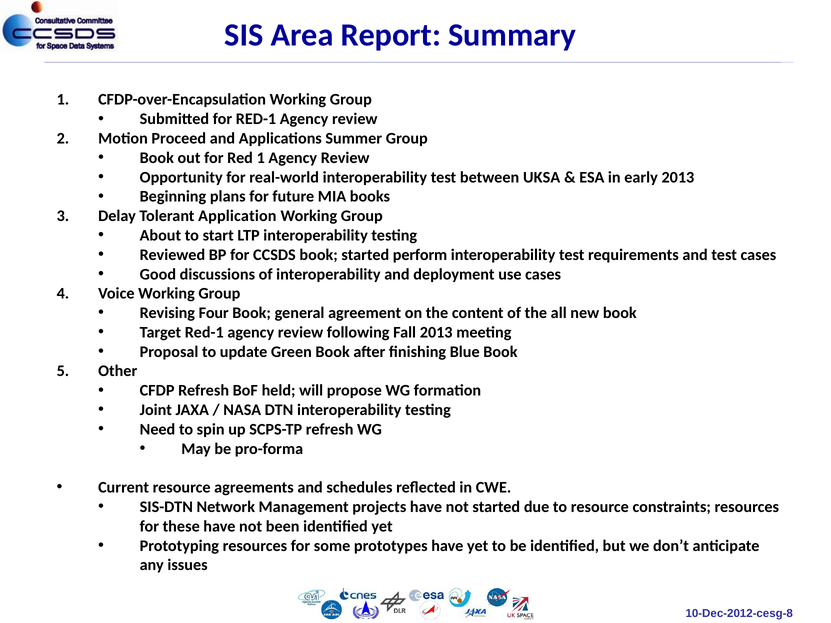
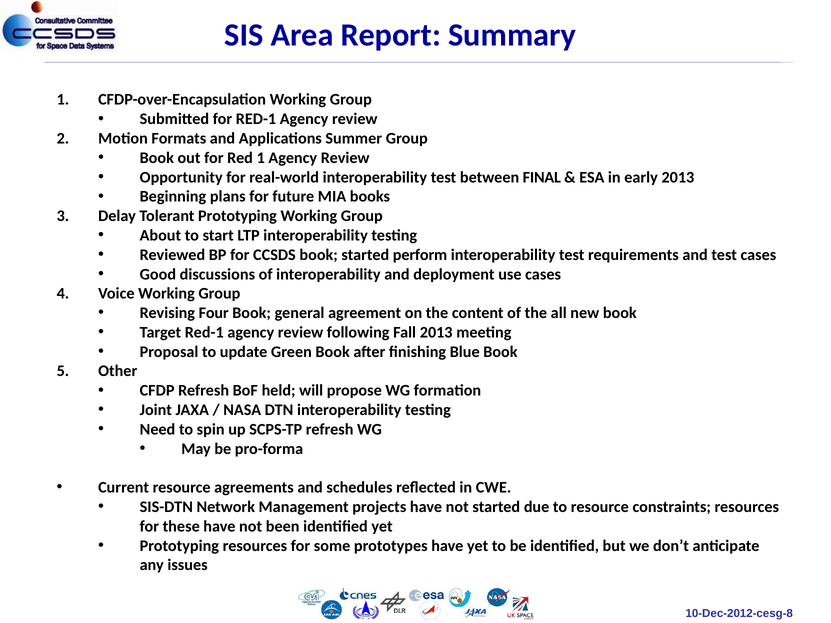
Proceed: Proceed -> Formats (179, 138)
UKSA: UKSA -> FINAL (542, 177)
Tolerant Application: Application -> Prototyping (237, 216)
